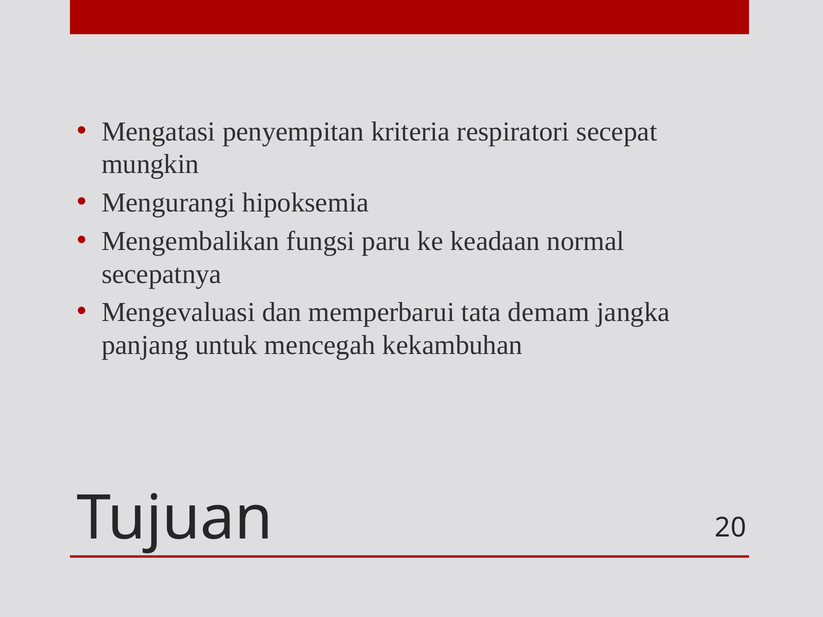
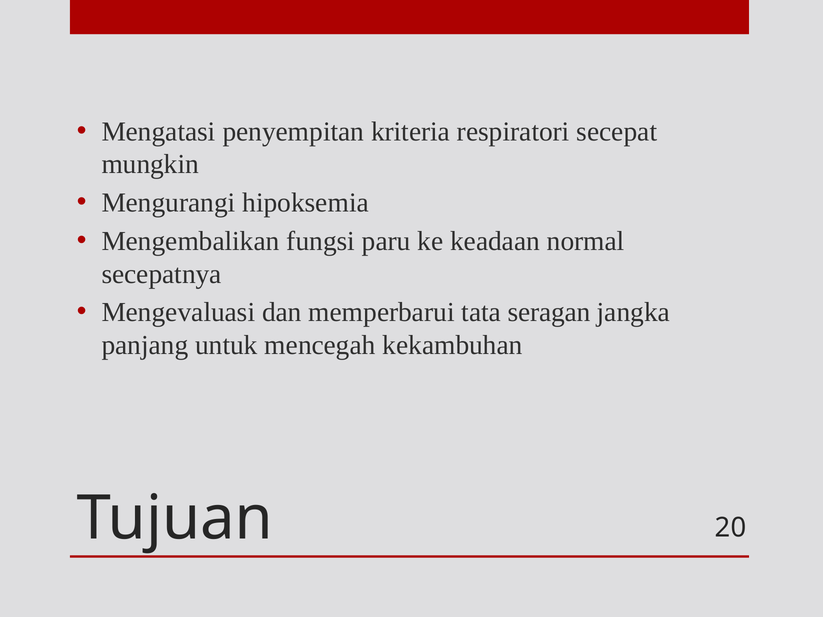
demam: demam -> seragan (549, 313)
